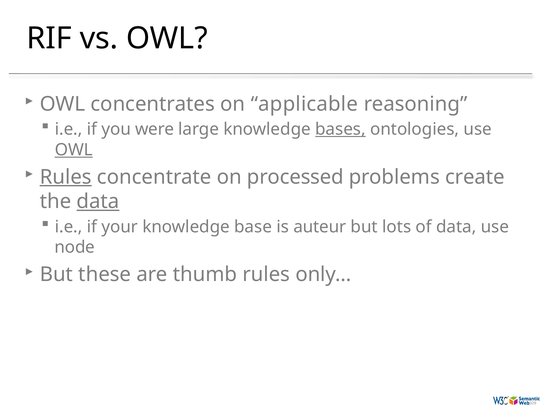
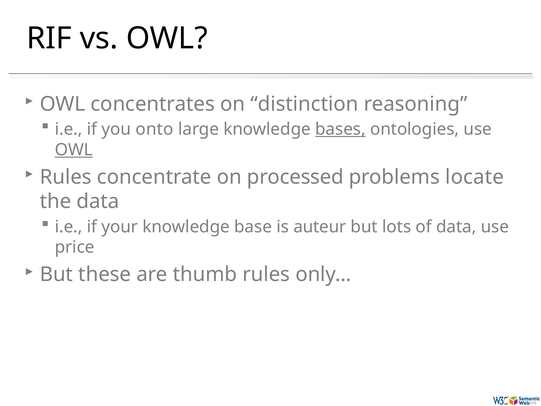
applicable: applicable -> distinction (304, 104)
were: were -> onto (154, 129)
Rules underline: present -> none (66, 177)
create: create -> locate (475, 177)
data underline: present -> none (98, 201)
node: node -> price (75, 247)
